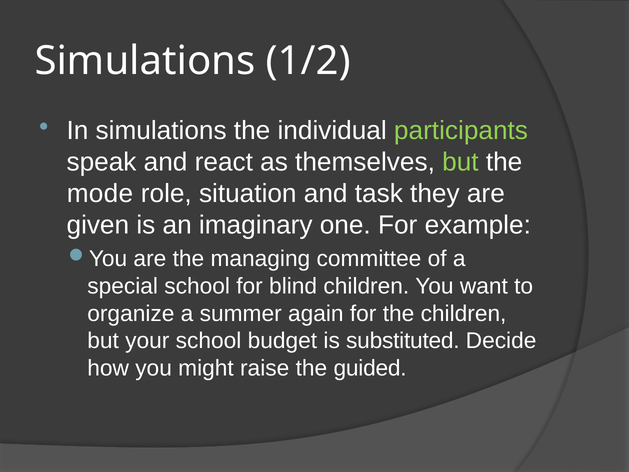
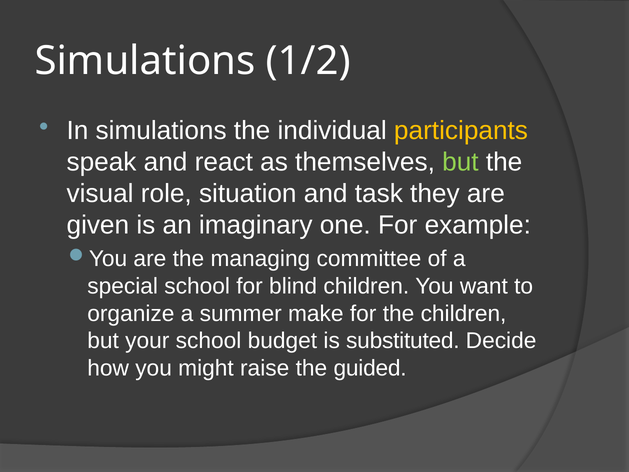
participants colour: light green -> yellow (461, 131)
mode: mode -> visual (100, 194)
again: again -> make (316, 313)
